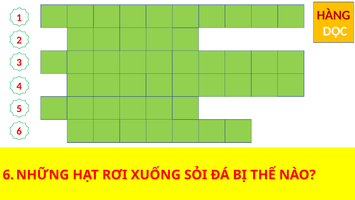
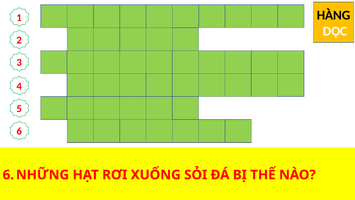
HÀNG colour: red -> black (334, 15)
